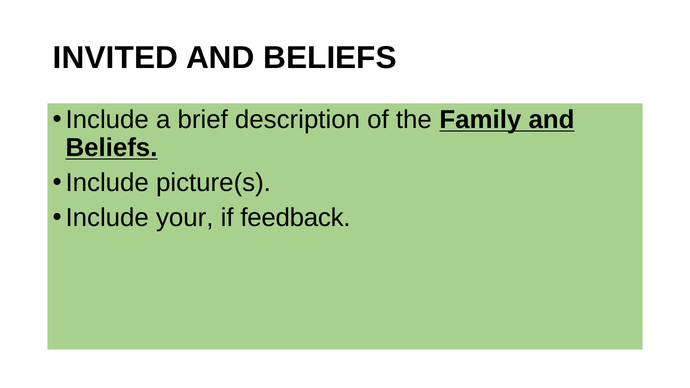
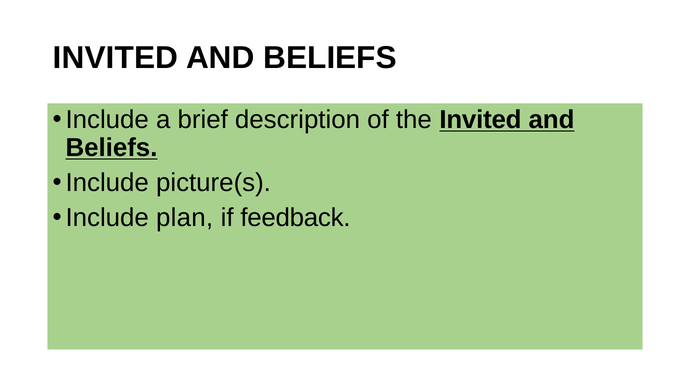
the Family: Family -> Invited (480, 120)
your: your -> plan (185, 218)
